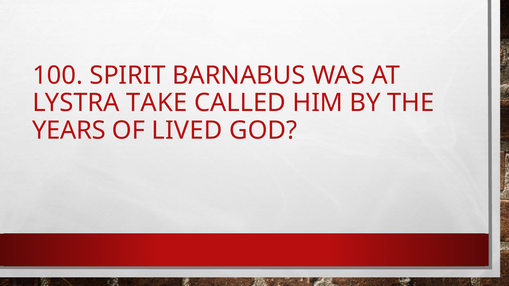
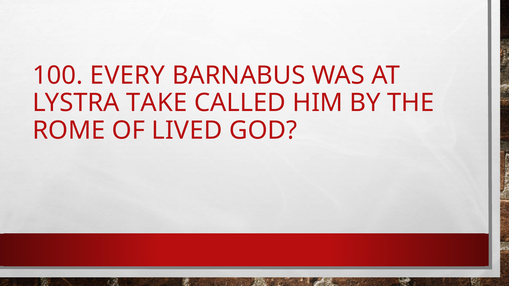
SPIRIT: SPIRIT -> EVERY (127, 75)
YEARS: YEARS -> ROME (69, 130)
